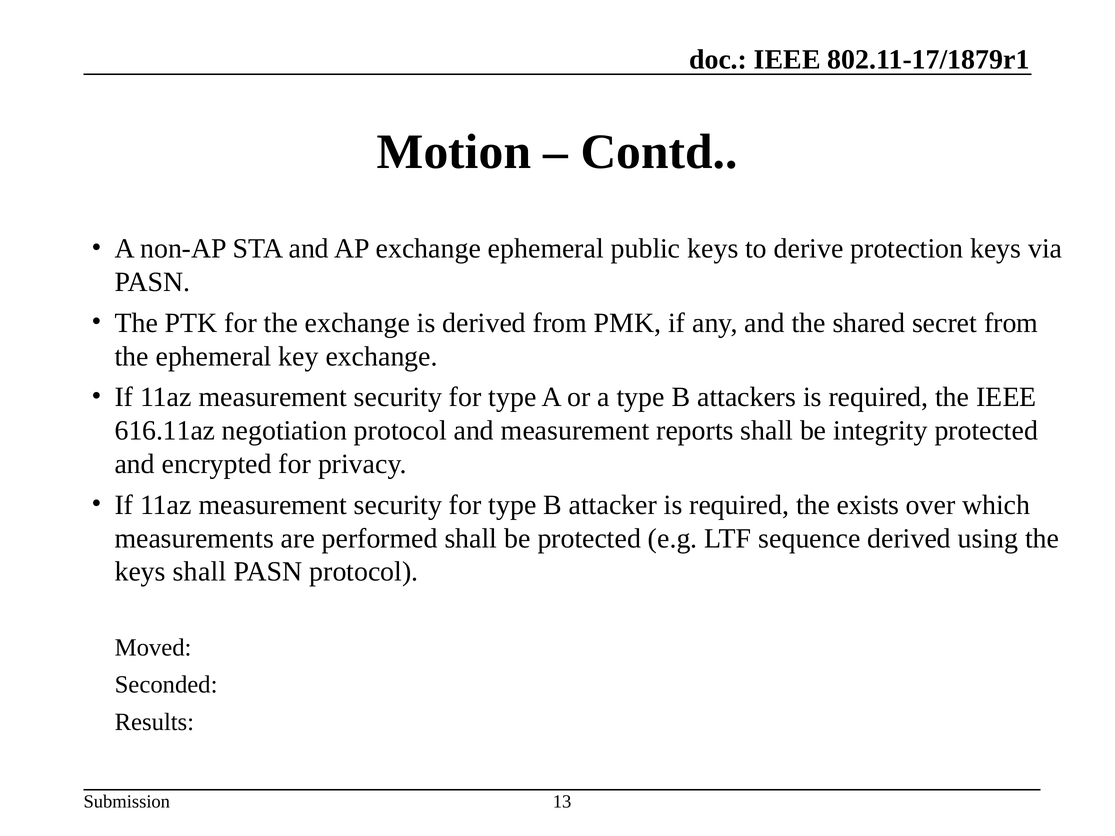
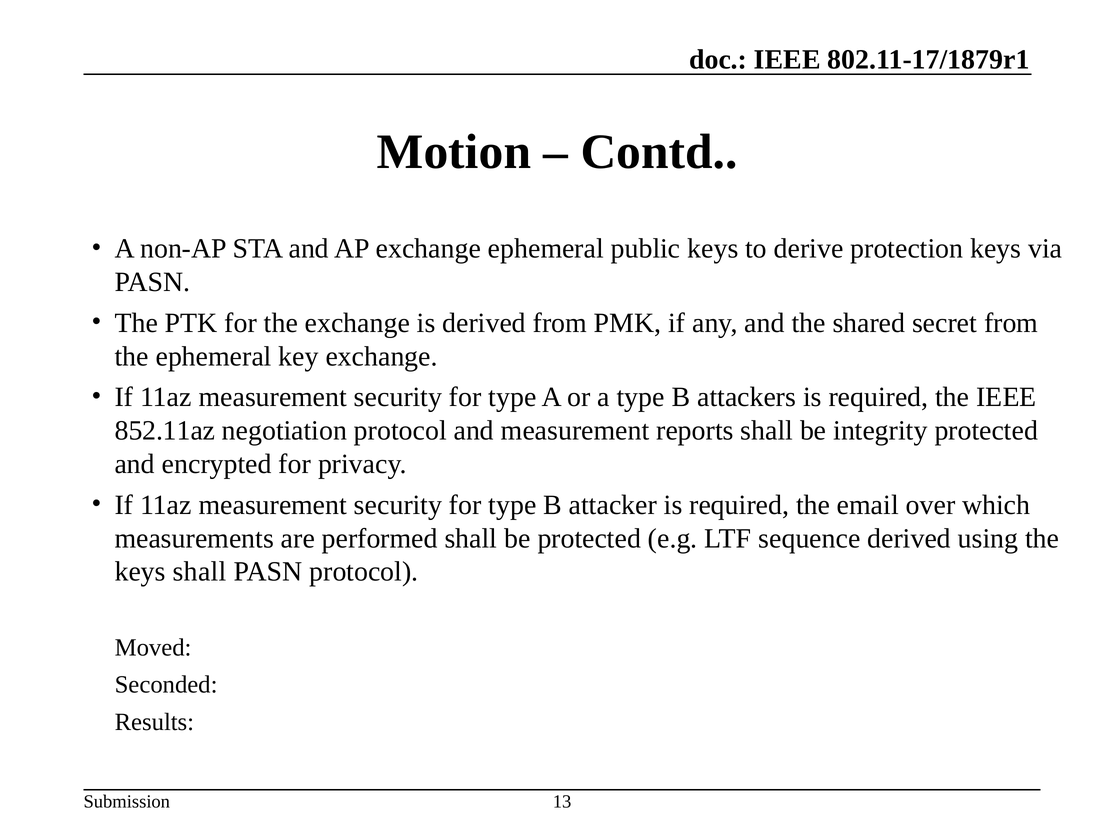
616.11az: 616.11az -> 852.11az (165, 431)
exists: exists -> email (868, 505)
